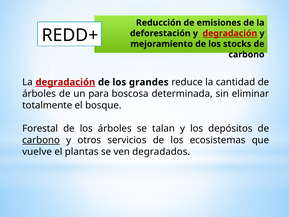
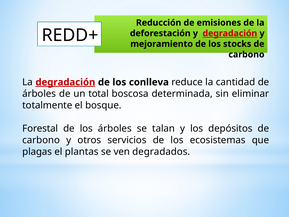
grandes: grandes -> conlleva (149, 82)
para: para -> total (99, 94)
carbono underline: present -> none (41, 140)
vuelve: vuelve -> plagas (37, 151)
